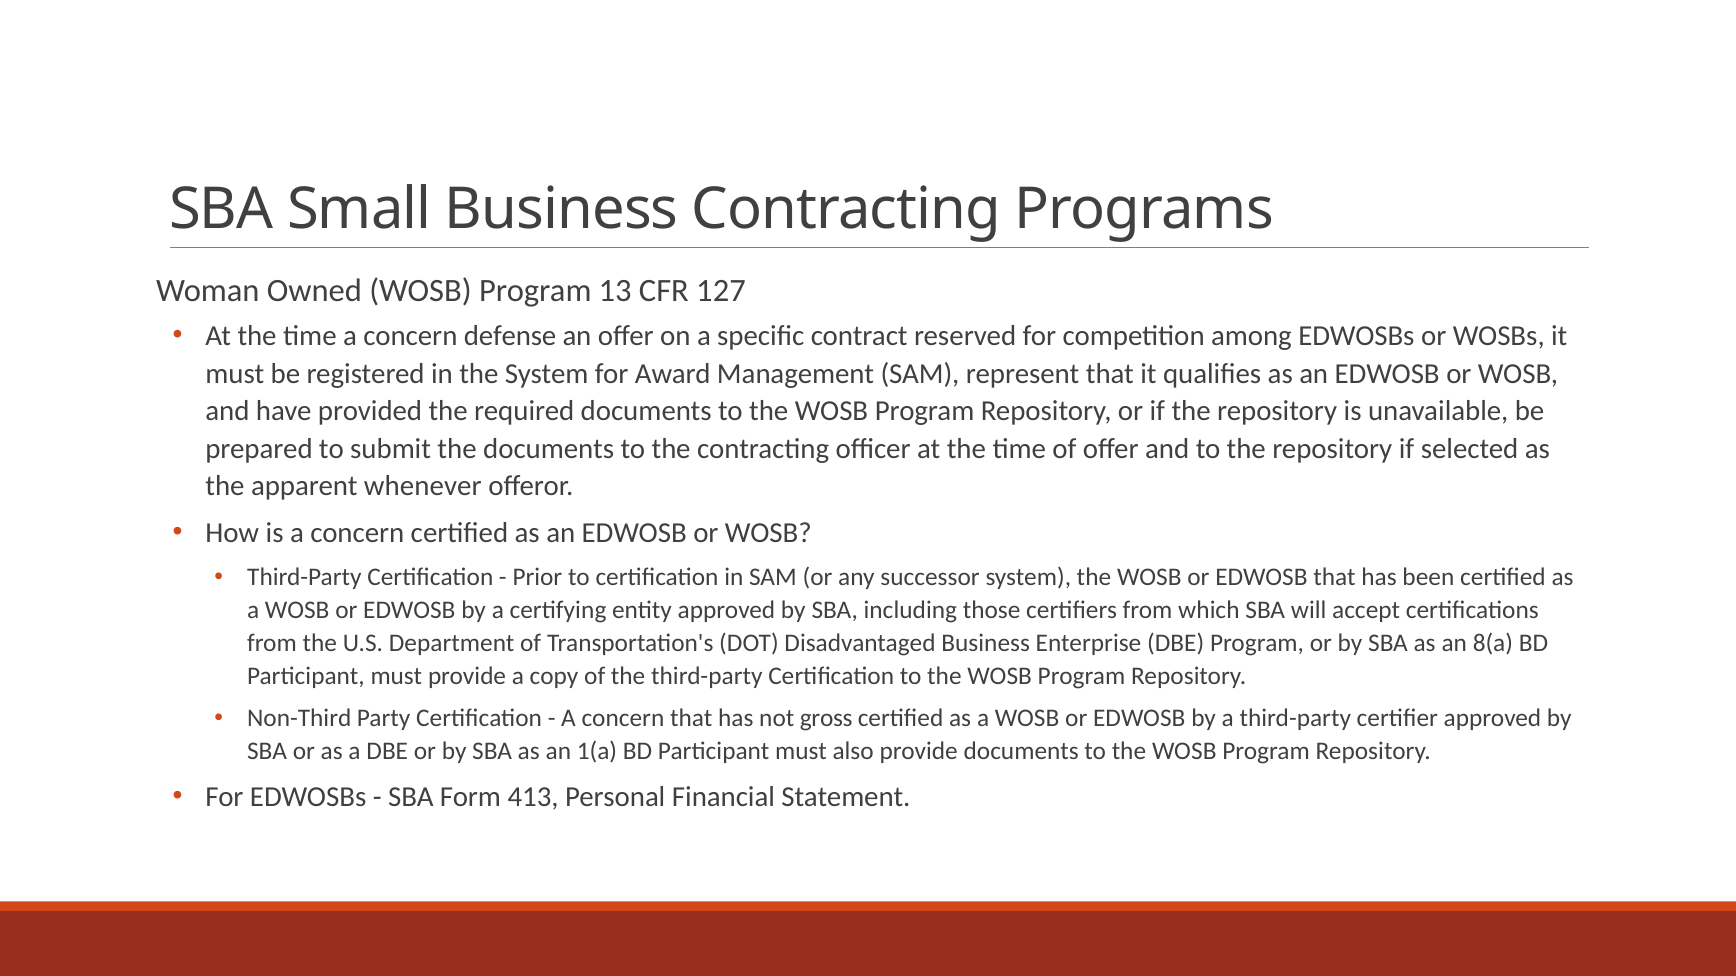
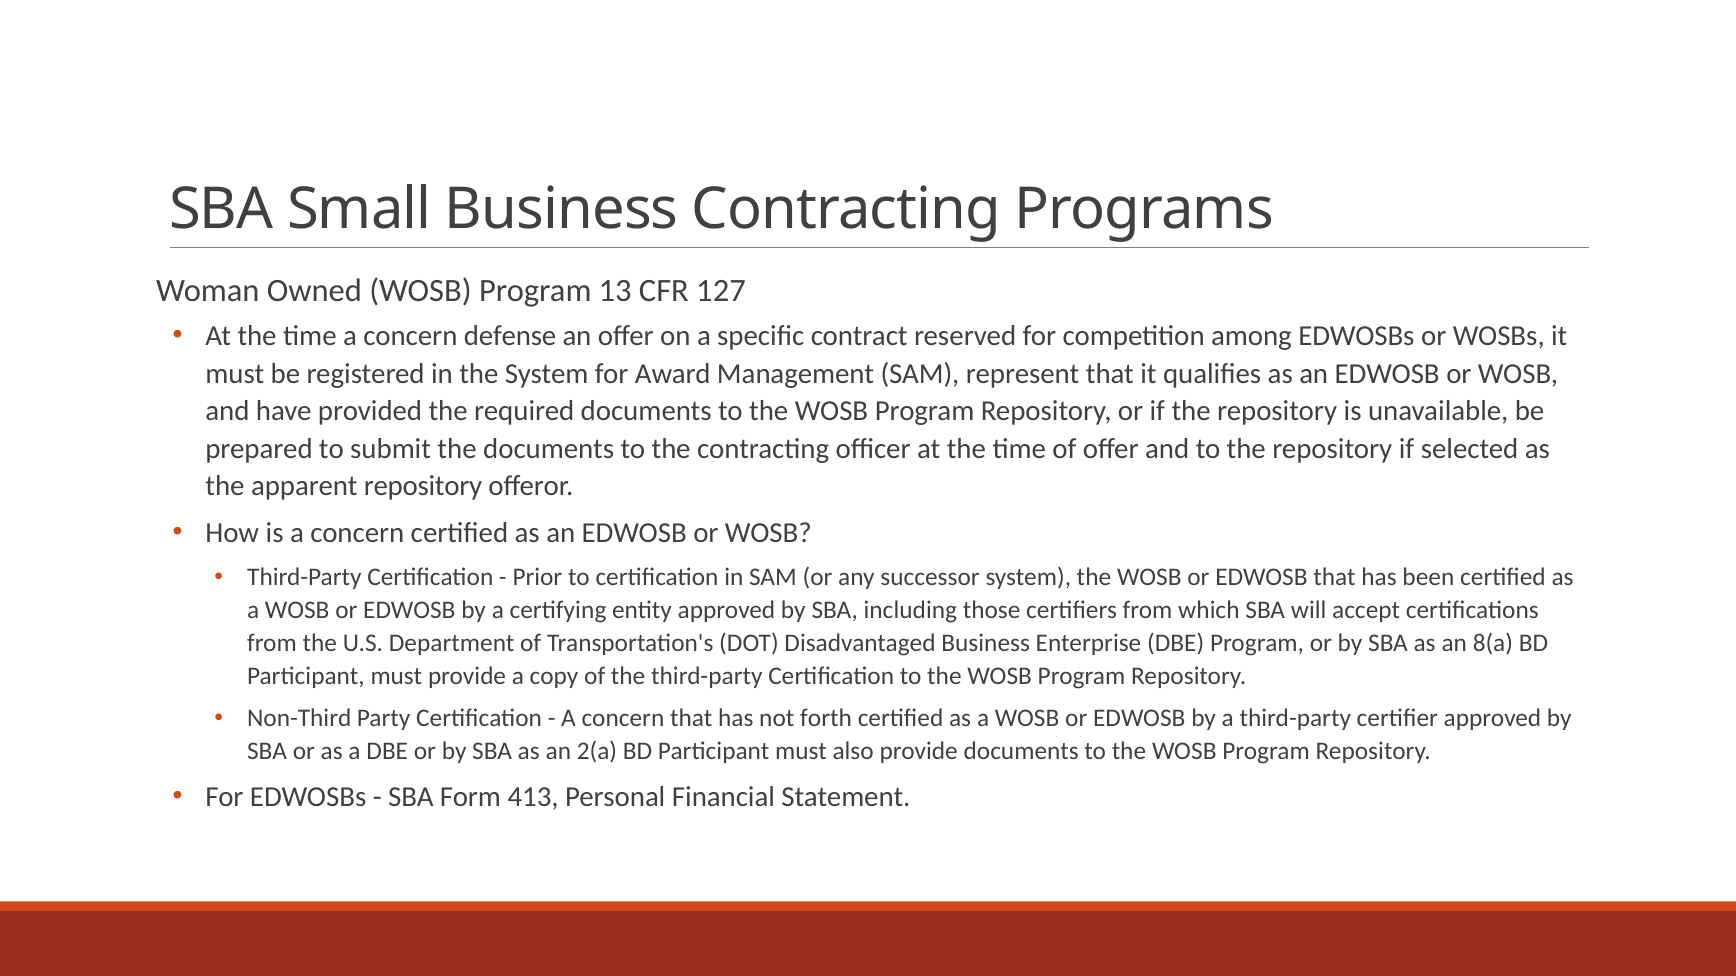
apparent whenever: whenever -> repository (423, 486)
gross: gross -> forth (826, 719)
1(a: 1(a -> 2(a (597, 752)
